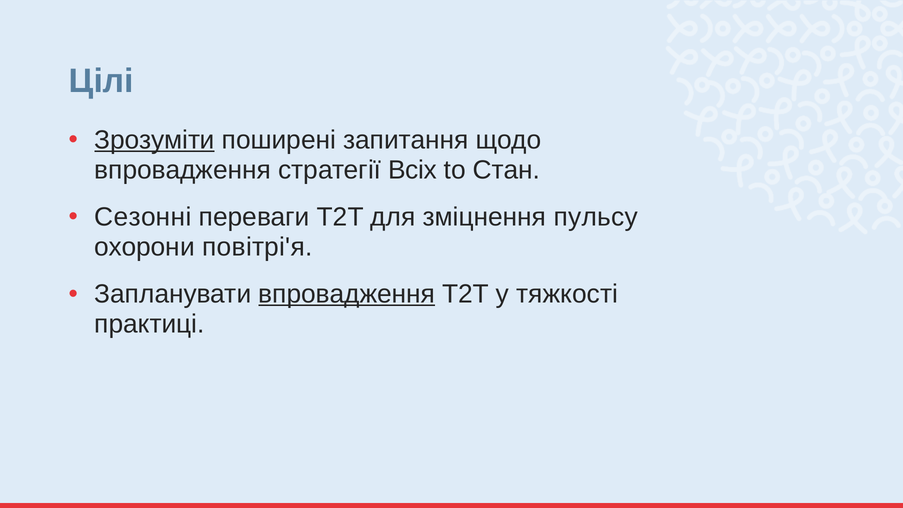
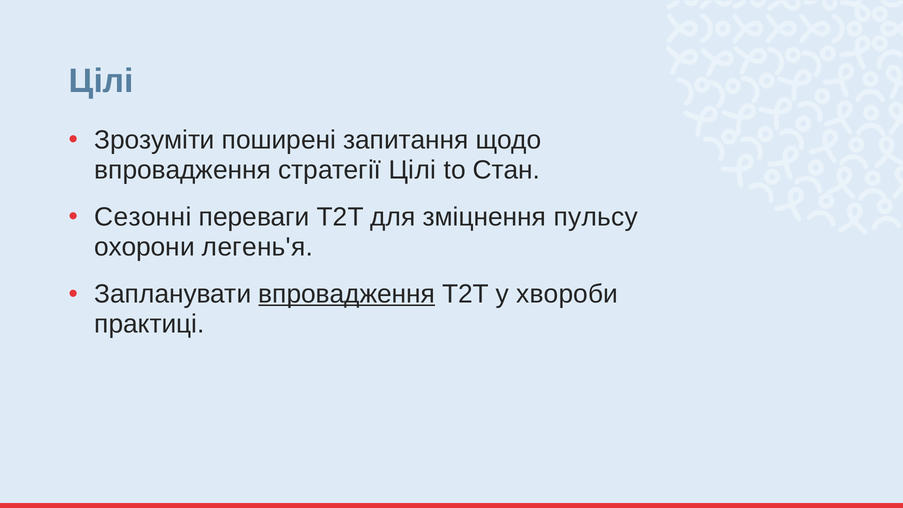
Зрозуміти underline: present -> none (155, 140)
стратегії Всіх: Всіх -> Цілі (412, 170)
повітрі'я: повітрі'я -> легень'я (257, 247)
тяжкості: тяжкості -> хвороби (567, 294)
